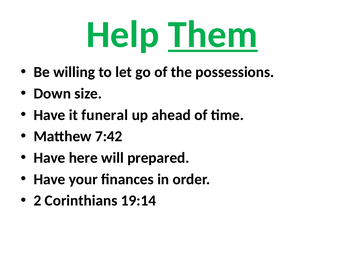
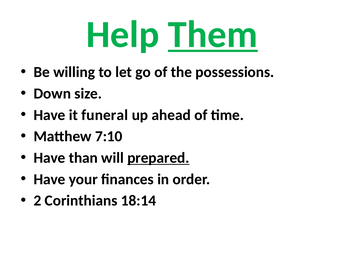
7:42: 7:42 -> 7:10 (109, 136)
here: here -> than (83, 158)
prepared underline: none -> present (158, 158)
19:14: 19:14 -> 18:14 (138, 201)
